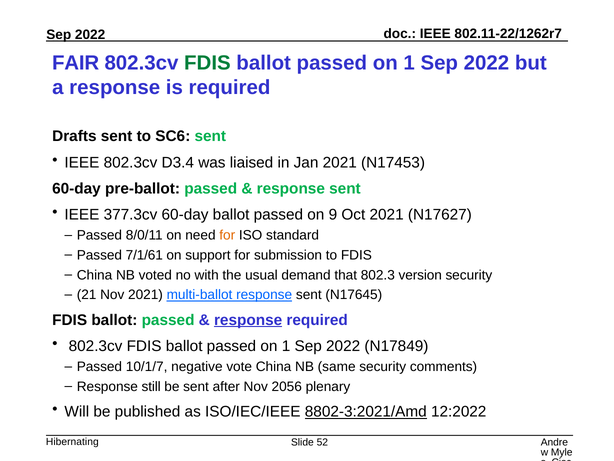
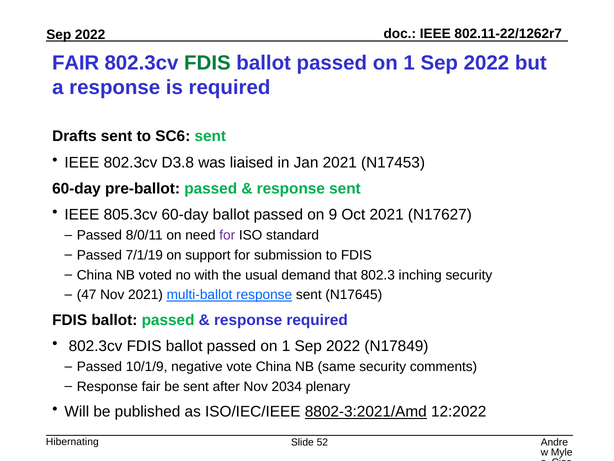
D3.4: D3.4 -> D3.8 (178, 162)
377.3cv: 377.3cv -> 805.3cv (130, 215)
for colour: orange -> purple (227, 235)
7/1/61: 7/1/61 -> 7/1/19 (144, 255)
version: version -> inching (420, 275)
21: 21 -> 47 (87, 294)
response underline: present -> none (248, 320)
10/1/7: 10/1/7 -> 10/1/9 (147, 366)
Response still: still -> fair (151, 386)
2056: 2056 -> 2034 (287, 386)
